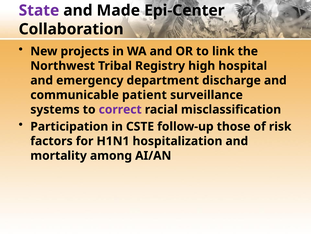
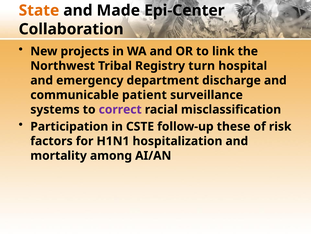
State colour: purple -> orange (39, 10)
high: high -> turn (202, 66)
those: those -> these (234, 126)
